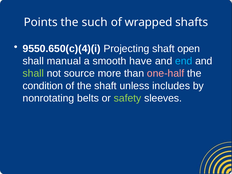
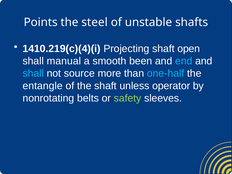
such: such -> steel (95, 22)
wrapped: wrapped -> unstable (149, 22)
9550.650(c)(4)(i: 9550.650(c)(4)(i -> 1410.219(c)(4)(i (62, 49)
have: have -> been (141, 61)
shall colour: light green -> light blue (33, 73)
one-half colour: pink -> light blue (166, 73)
condition: condition -> entangle (43, 86)
includes: includes -> operator (171, 86)
